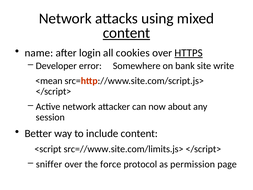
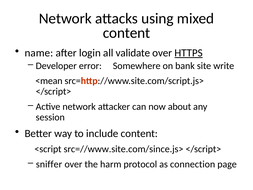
content underline: present -> none (127, 33)
cookies: cookies -> validate (133, 53)
src=//www.site.com/limits.js>: src=//www.site.com/limits.js> -> src=//www.site.com/since.js> (124, 149)
force: force -> harm (111, 164)
permission: permission -> connection (193, 164)
